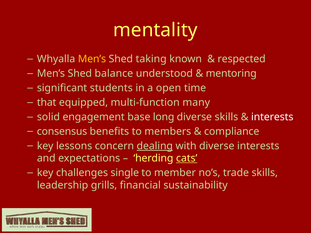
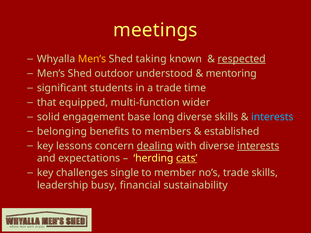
mentality: mentality -> meetings (155, 30)
respected underline: none -> present (242, 59)
balance: balance -> outdoor (114, 74)
a open: open -> trade (169, 88)
many: many -> wider (196, 103)
interests colour: white -> light blue (272, 117)
consensus: consensus -> belonging (62, 132)
compliance: compliance -> established (232, 132)
interests underline: none -> present (258, 146)
grills: grills -> busy (104, 185)
